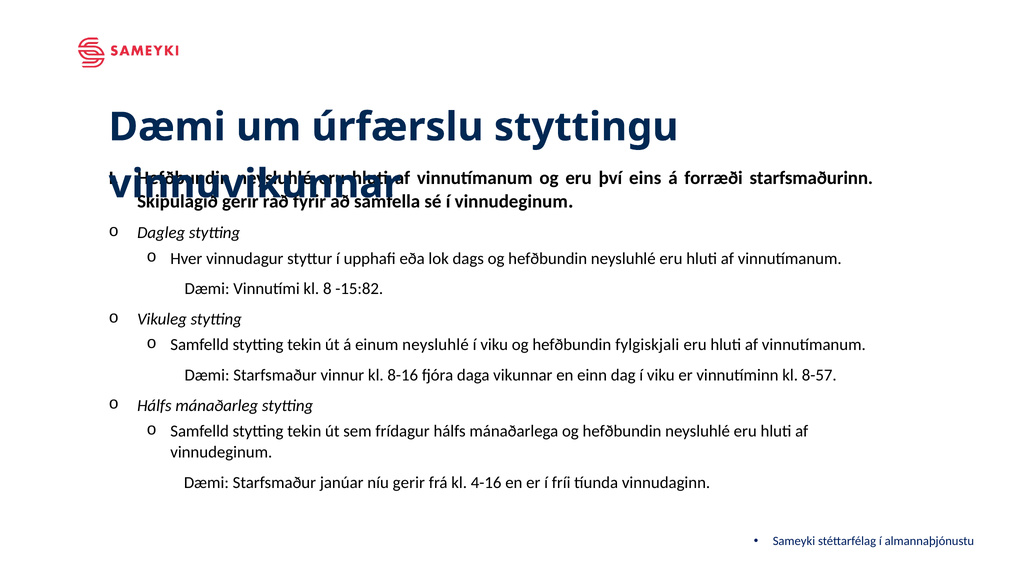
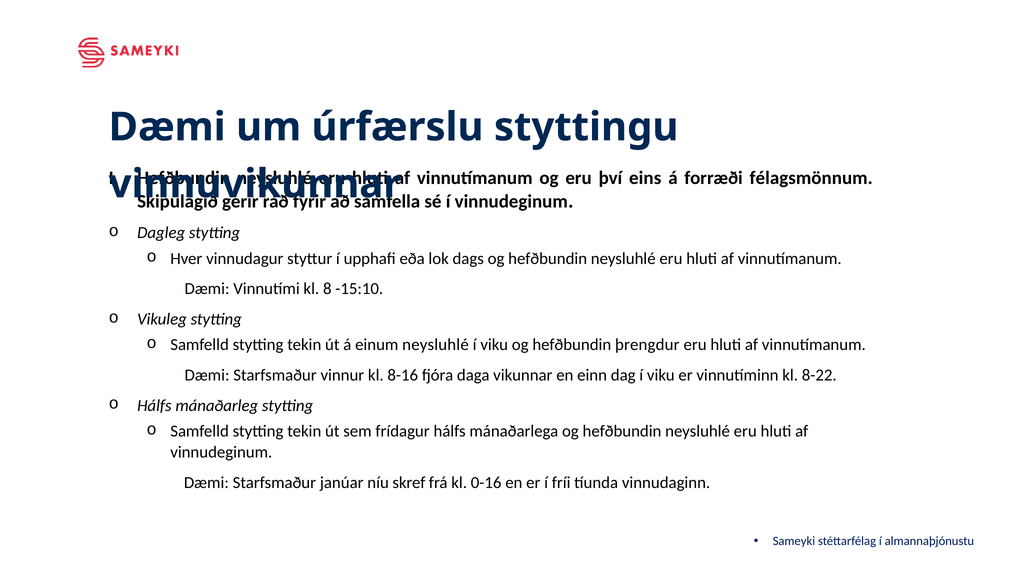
starfsmaðurinn: starfsmaðurinn -> félagsmönnum (811, 178)
-15:82: -15:82 -> -15:10 (359, 289)
fylgiskjali: fylgiskjali -> þrengdur (647, 345)
8-57: 8-57 -> 8-22 (819, 375)
níu gerir: gerir -> skref (409, 482)
4-16: 4-16 -> 0-16 (486, 482)
